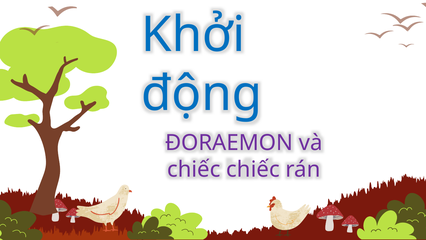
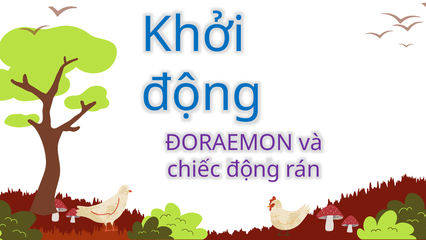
chiếc chiếc: chiếc -> động (253, 169)
